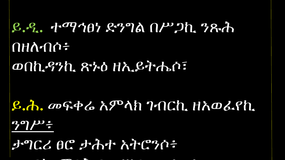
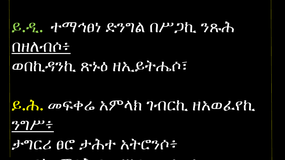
በዘለብሶ፥ underline: none -> present (41, 47)
